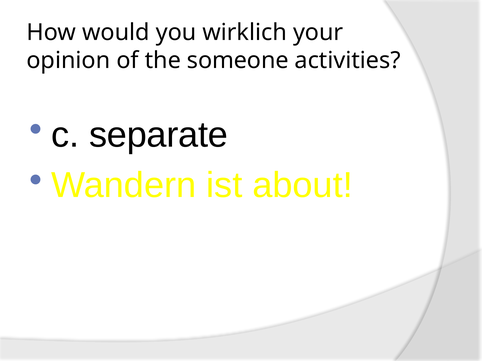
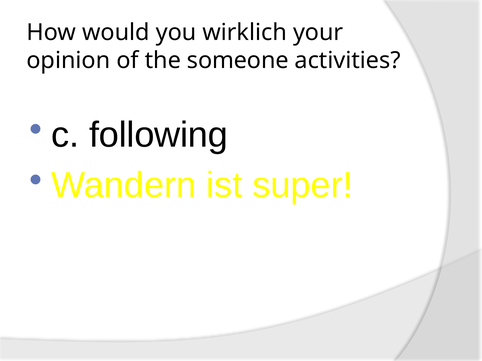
separate: separate -> following (158, 135)
about: about -> super (303, 186)
